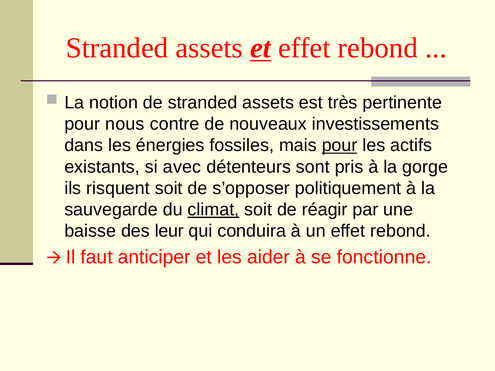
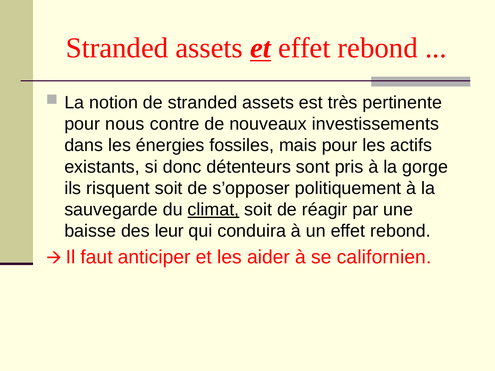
pour underline: present -> none (340, 145)
avec: avec -> donc (182, 167)
fonctionne: fonctionne -> californien (384, 257)
